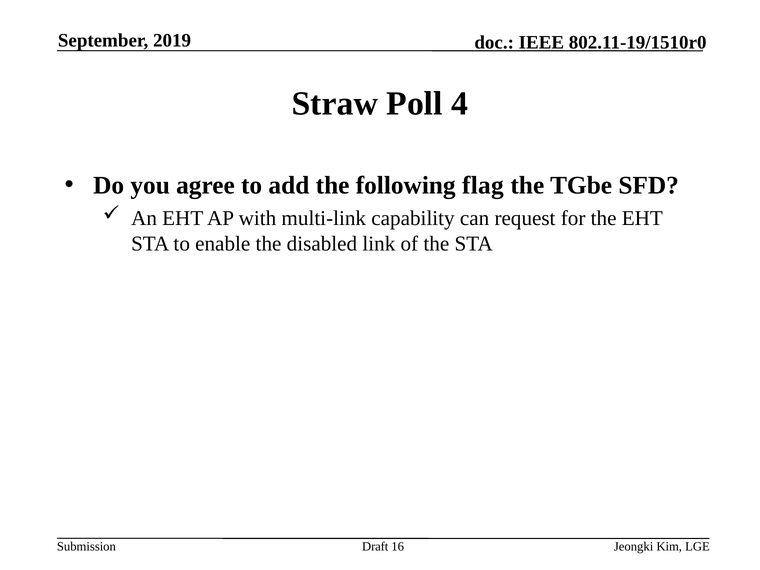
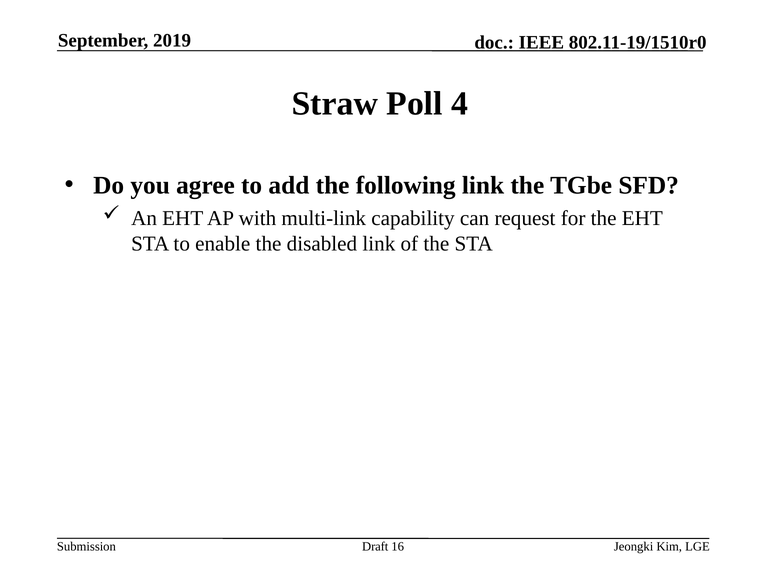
following flag: flag -> link (483, 185)
